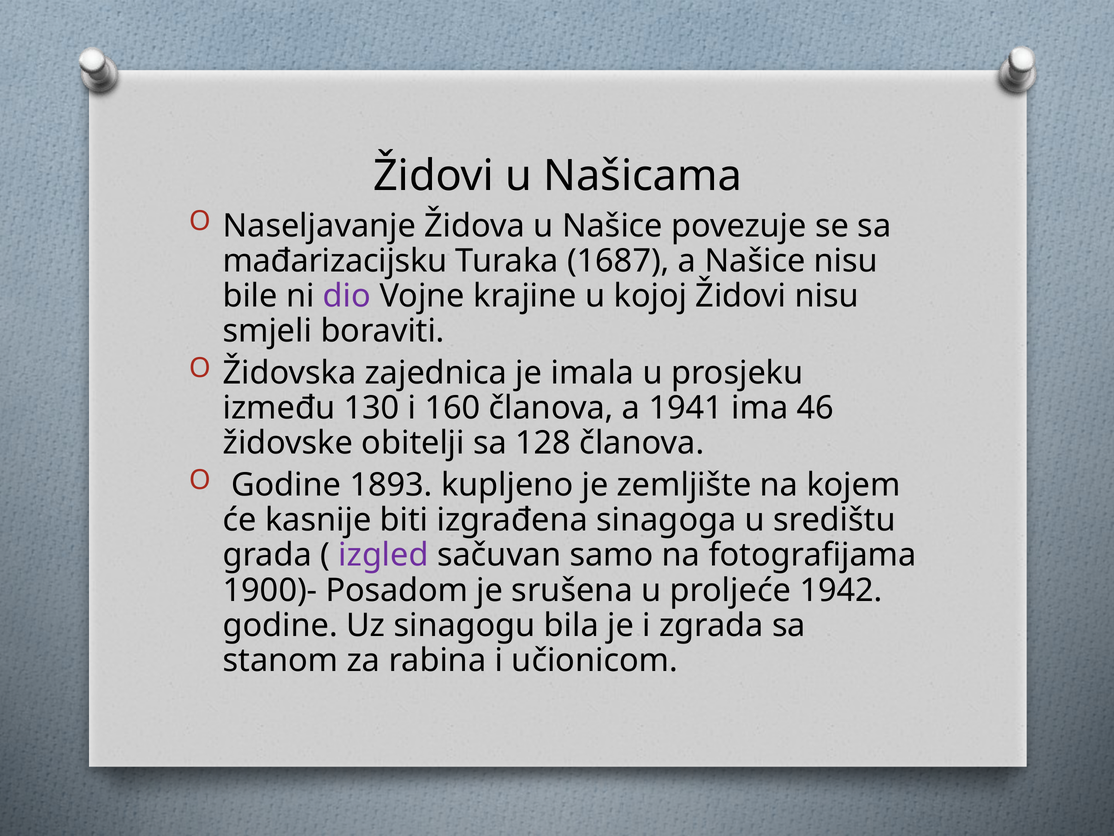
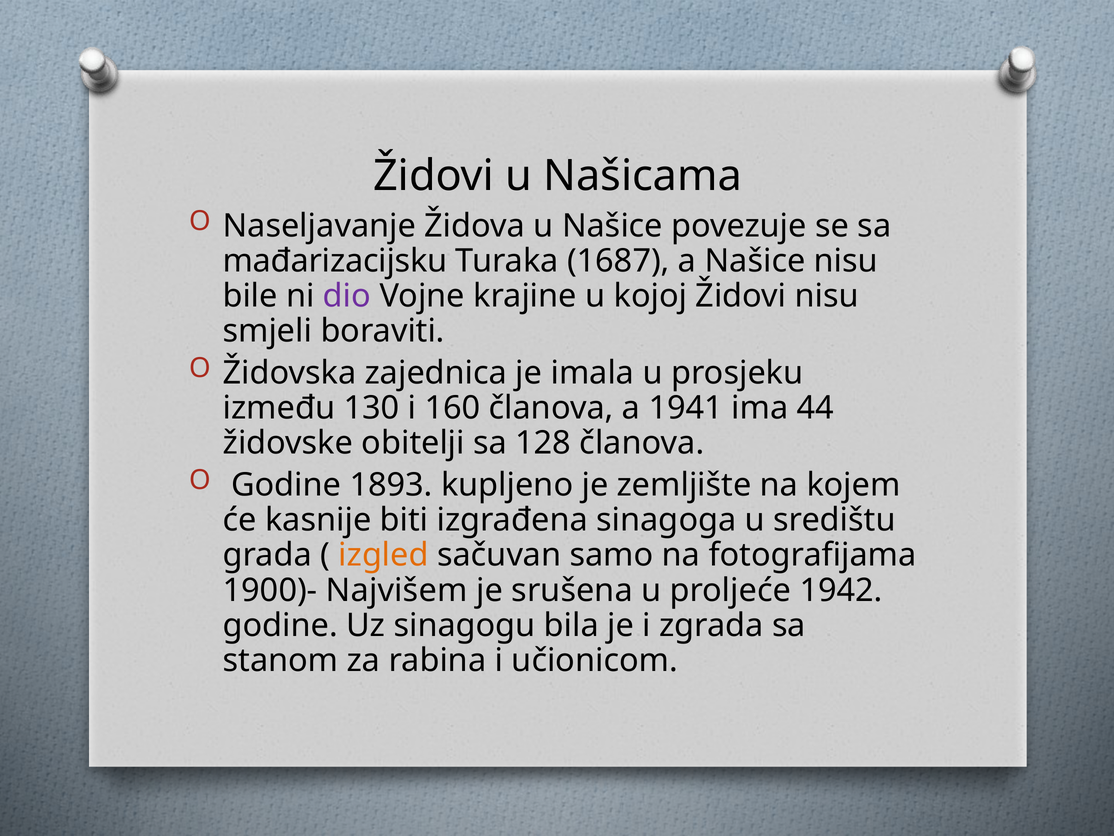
46: 46 -> 44 (815, 408)
izgled colour: purple -> orange (384, 555)
Posadom: Posadom -> Najvišem (397, 590)
